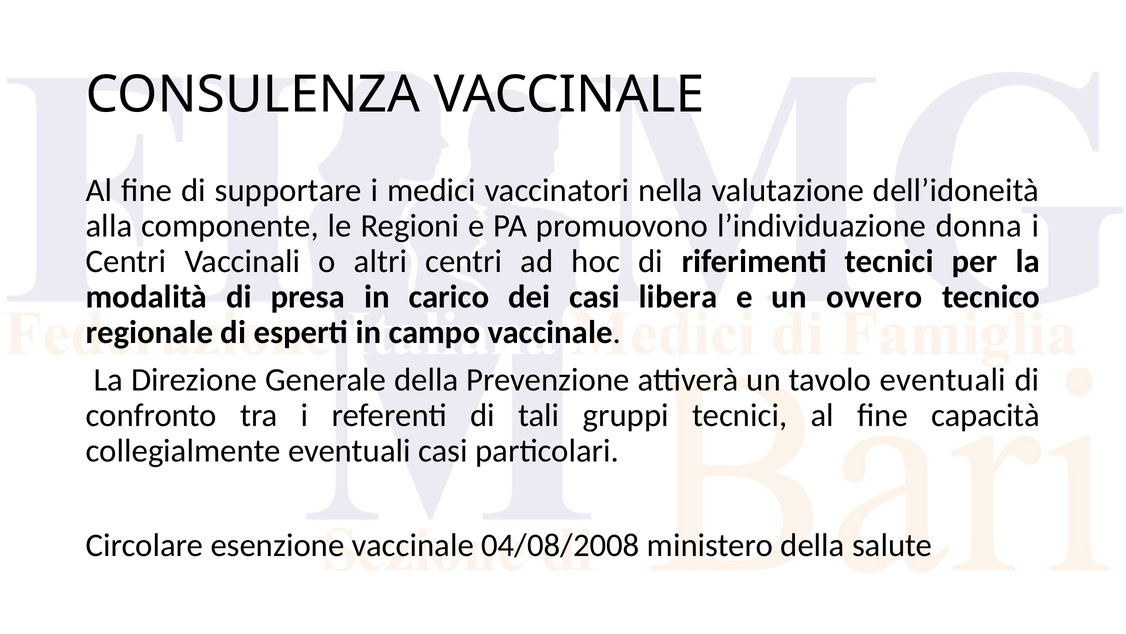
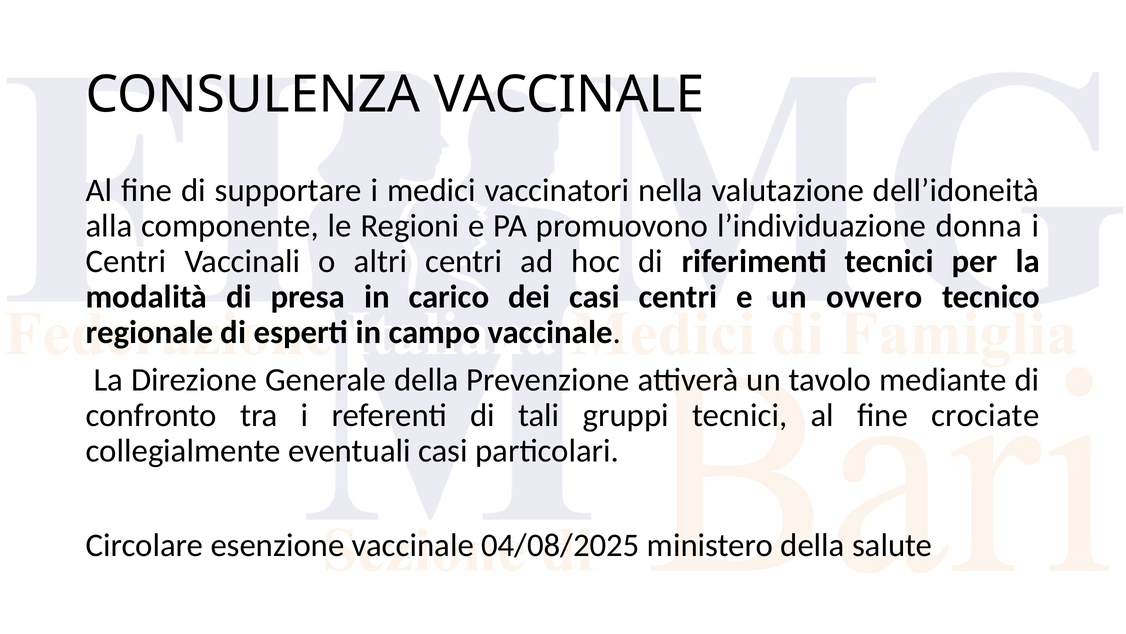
casi libera: libera -> centri (678, 297)
tavolo eventuali: eventuali -> mediante (943, 379)
capacità: capacità -> crociate (985, 415)
04/08/2008: 04/08/2008 -> 04/08/2025 (560, 545)
